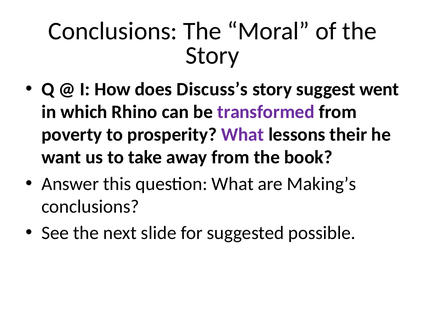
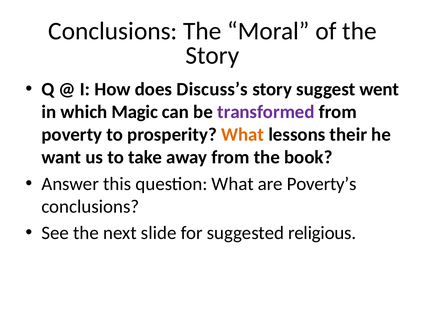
Rhino: Rhino -> Magic (135, 112)
What colour: purple -> orange (243, 135)
Making’s: Making’s -> Poverty’s (322, 184)
possible: possible -> religious (322, 233)
